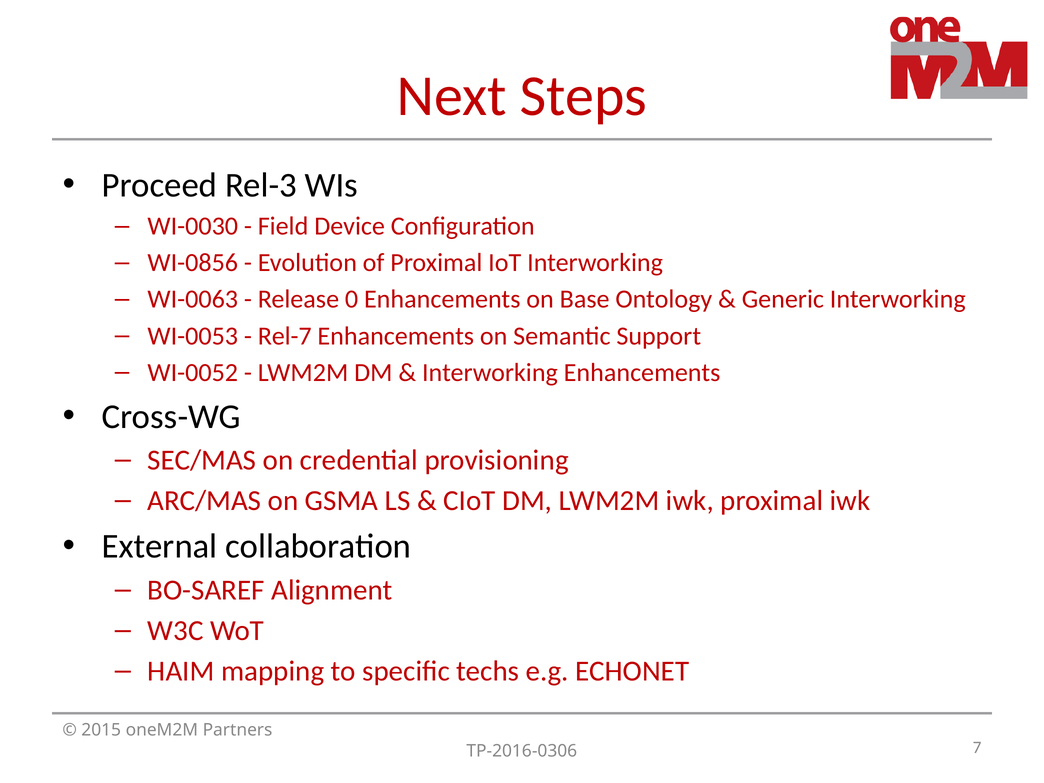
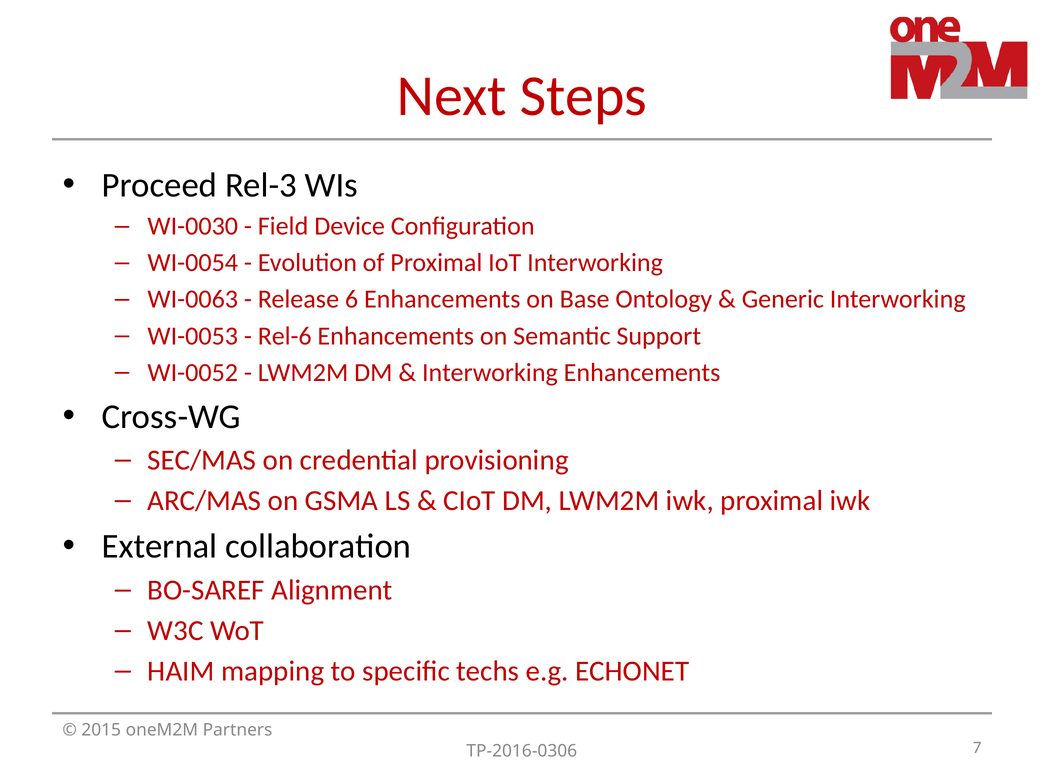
WI-0856: WI-0856 -> WI-0054 (193, 263)
0: 0 -> 6 (351, 299)
Rel-7: Rel-7 -> Rel-6 (285, 336)
